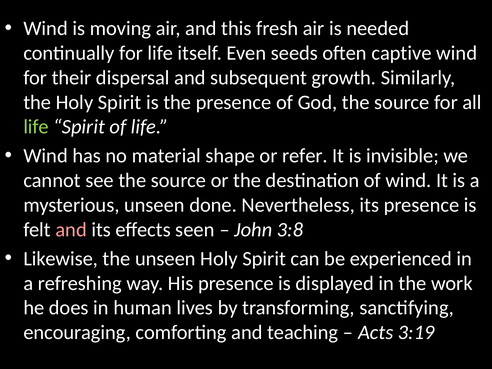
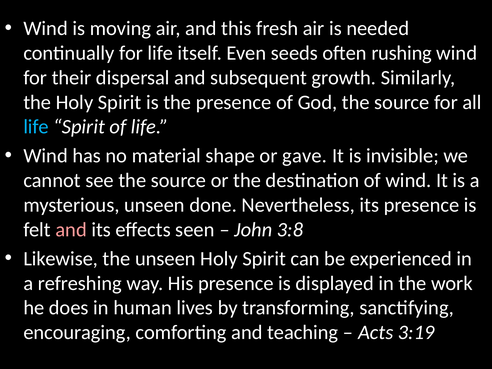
captive: captive -> rushing (402, 53)
life colour: light green -> light blue (36, 127)
refer: refer -> gave (305, 156)
